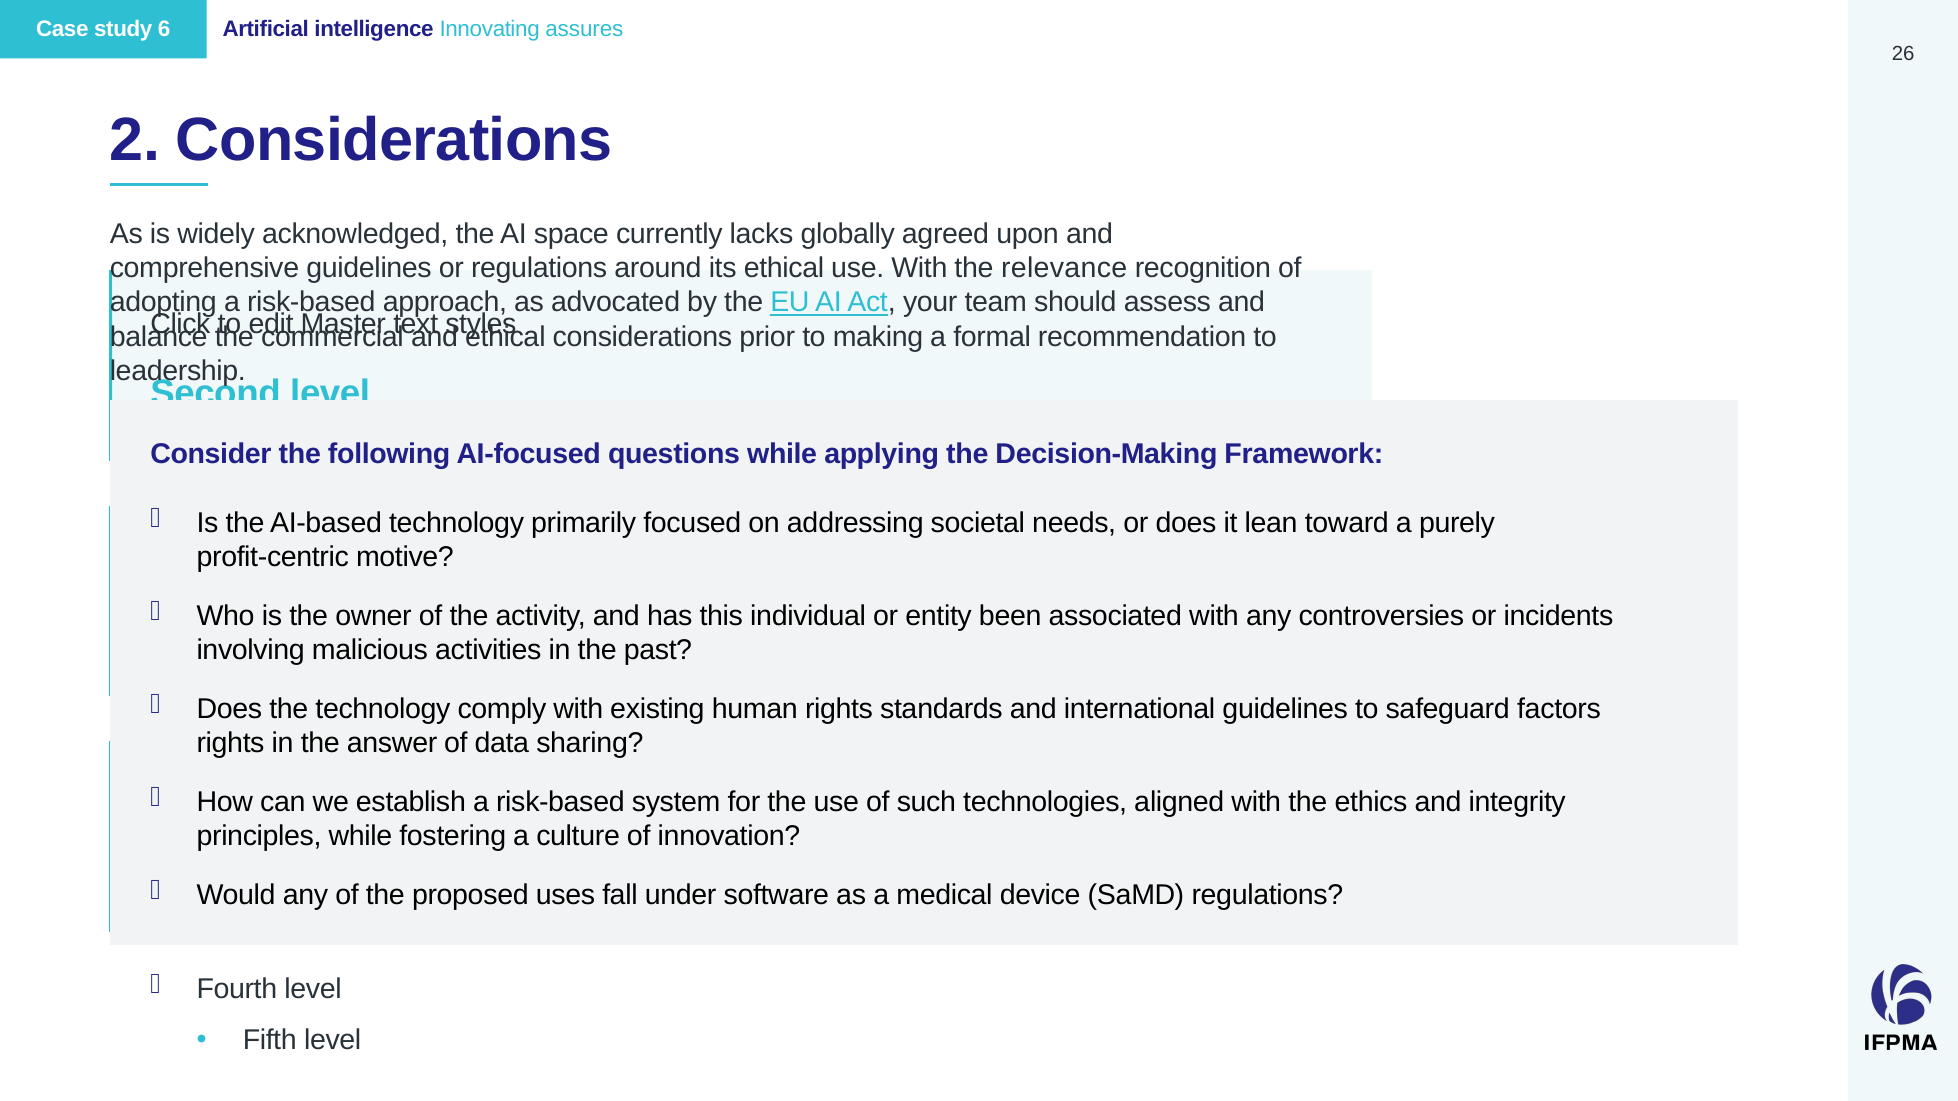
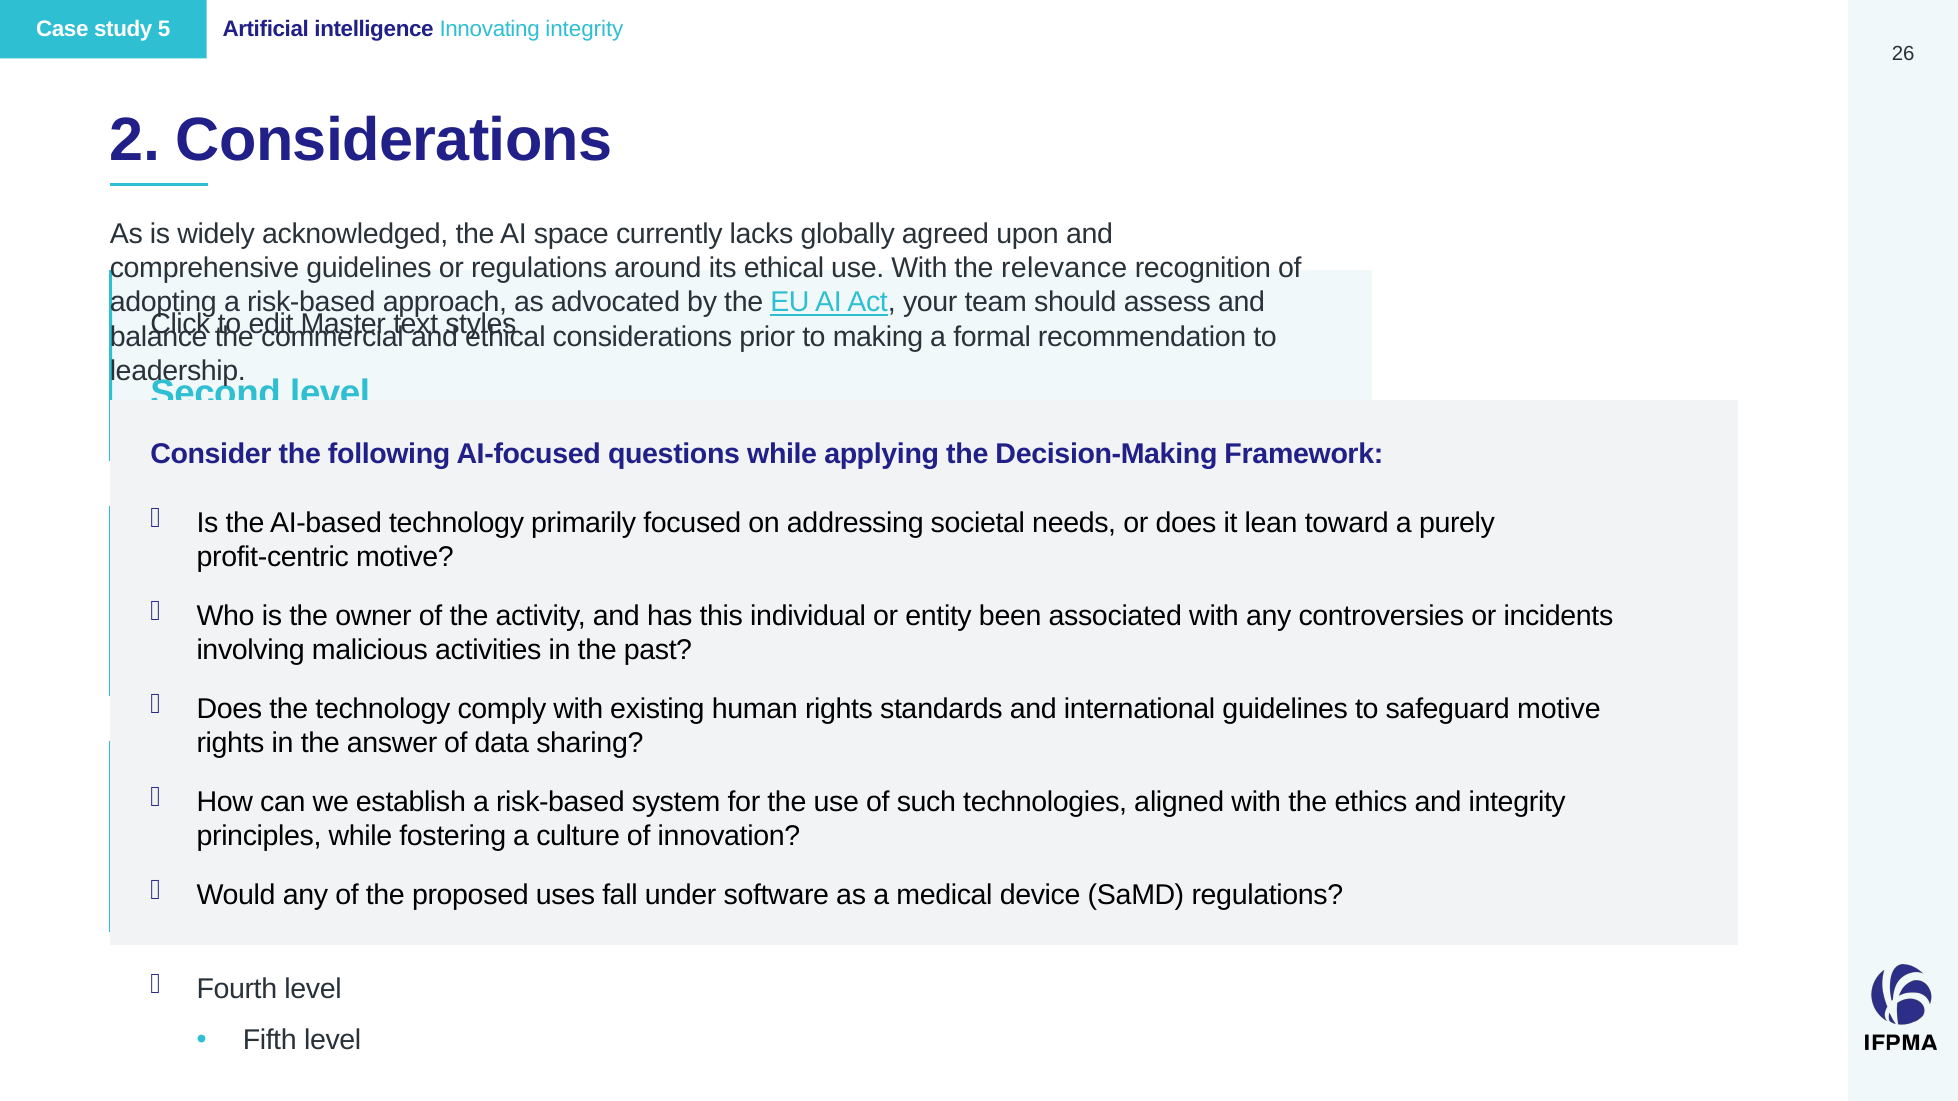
6: 6 -> 5 (164, 29)
Innovating assures: assures -> integrity (584, 29)
safeguard factors: factors -> motive (1559, 709)
